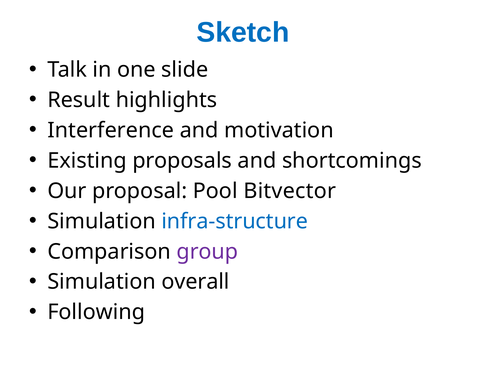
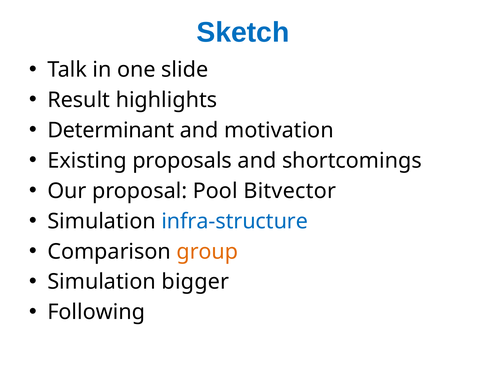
Interference: Interference -> Determinant (111, 130)
group colour: purple -> orange (207, 251)
overall: overall -> bigger (195, 281)
